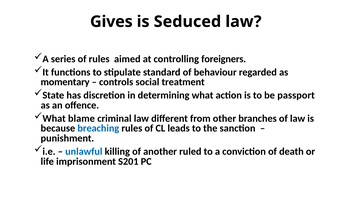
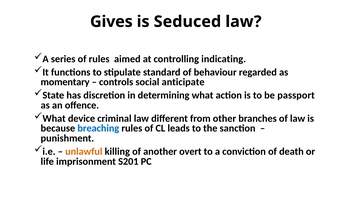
foreigners: foreigners -> indicating (224, 59)
treatment: treatment -> anticipate (183, 82)
blame: blame -> device (82, 118)
unlawful colour: blue -> orange (84, 151)
ruled: ruled -> overt (190, 151)
